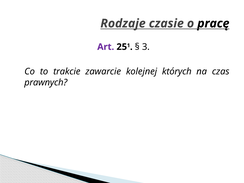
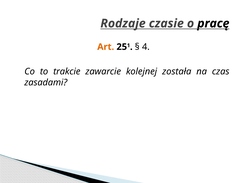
Art colour: purple -> orange (106, 47)
3: 3 -> 4 (146, 47)
których: których -> została (177, 72)
prawnych: prawnych -> zasadami (46, 83)
